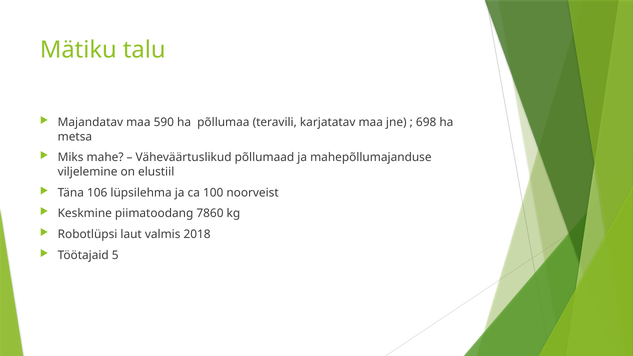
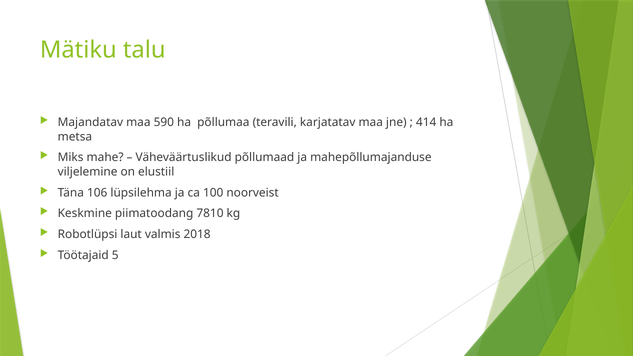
698: 698 -> 414 (426, 123)
7860: 7860 -> 7810 (210, 214)
